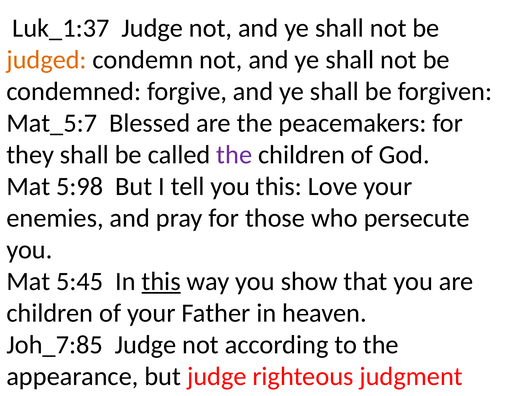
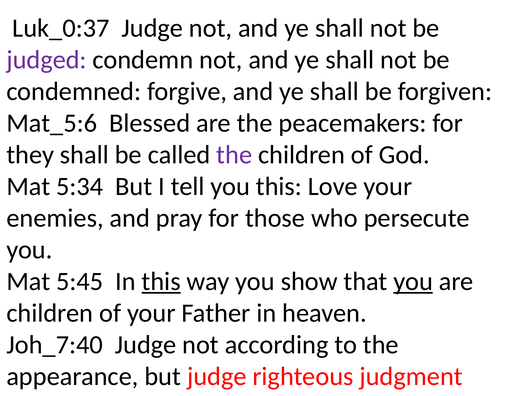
Luk_1:37: Luk_1:37 -> Luk_0:37 (61, 28)
judged colour: orange -> purple (47, 60)
Mat_5:7: Mat_5:7 -> Mat_5:6 (52, 123)
5:98: 5:98 -> 5:34 (80, 187)
you underline: none -> present (413, 282)
Joh_7:85: Joh_7:85 -> Joh_7:40 (55, 345)
